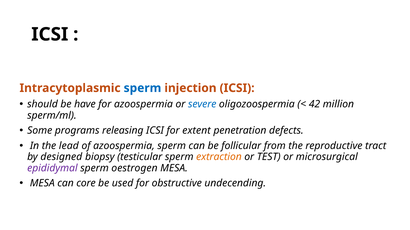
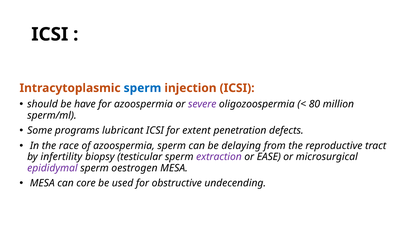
severe colour: blue -> purple (202, 105)
42: 42 -> 80 (314, 105)
releasing: releasing -> lubricant (123, 131)
lead: lead -> race (69, 146)
follicular: follicular -> delaying (241, 146)
designed: designed -> infertility (61, 157)
extraction colour: orange -> purple (219, 157)
TEST: TEST -> EASE (269, 157)
